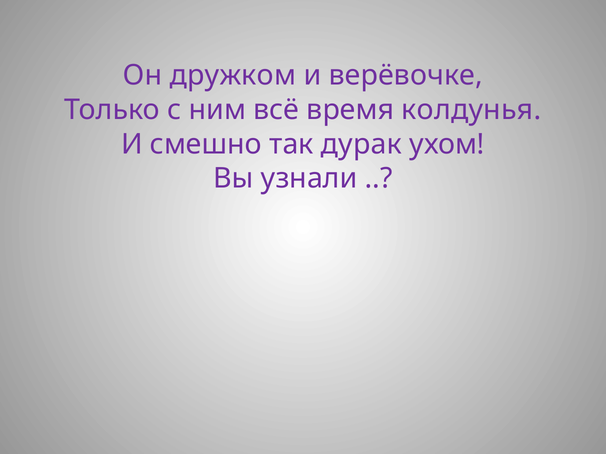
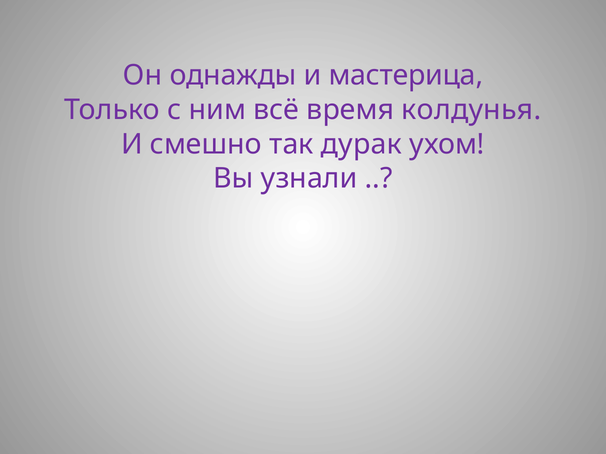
дружком: дружком -> однажды (233, 76)
верёвочке: верёвочке -> мастерица (406, 76)
